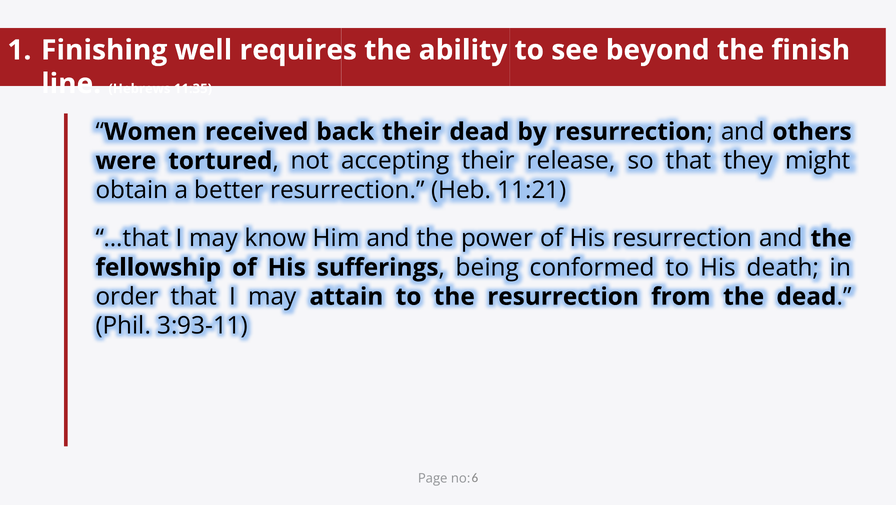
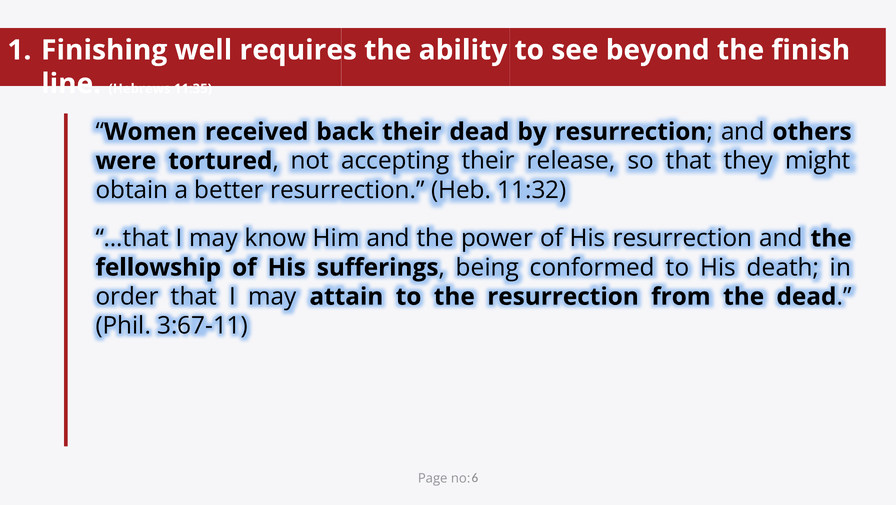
11:21: 11:21 -> 11:32 (532, 190)
3:93-11: 3:93-11 -> 3:67-11 (203, 326)
